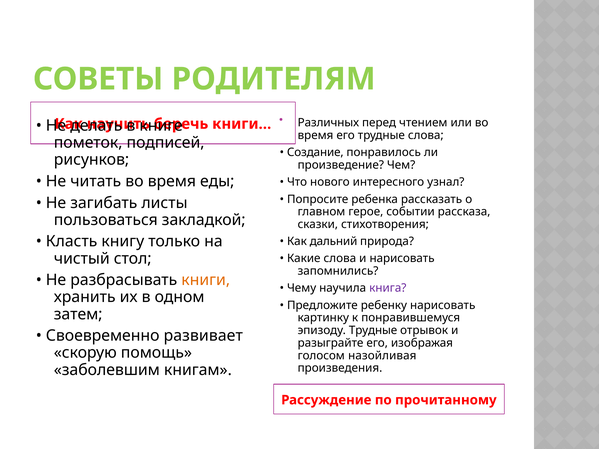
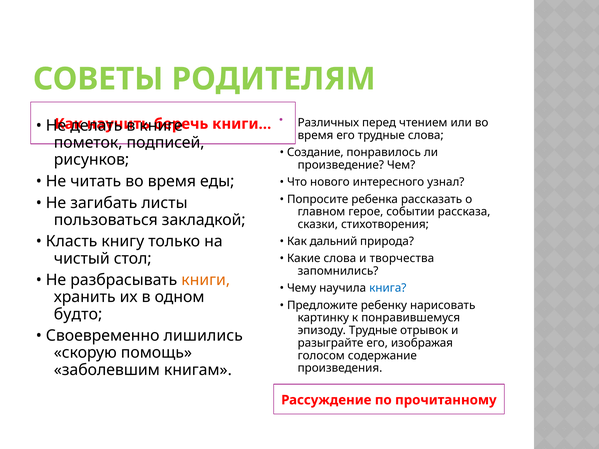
и нарисовать: нарисовать -> творчества (402, 259)
книга colour: purple -> blue (388, 288)
затем: затем -> будто (78, 314)
развивает: развивает -> лишились (203, 336)
назойливая: назойливая -> содержание (382, 356)
